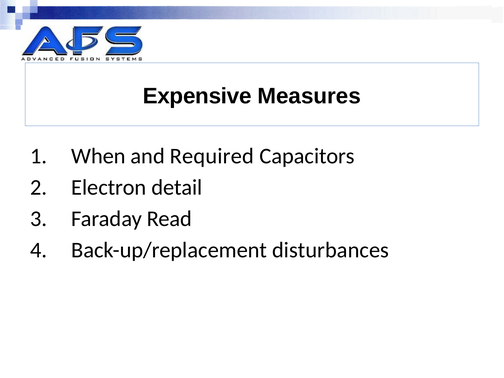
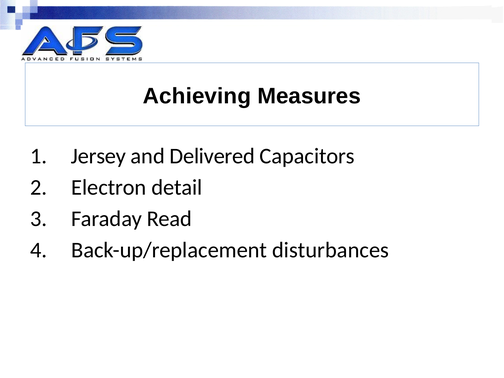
Expensive: Expensive -> Achieving (197, 96)
When: When -> Jersey (98, 156)
Required: Required -> Delivered (212, 156)
